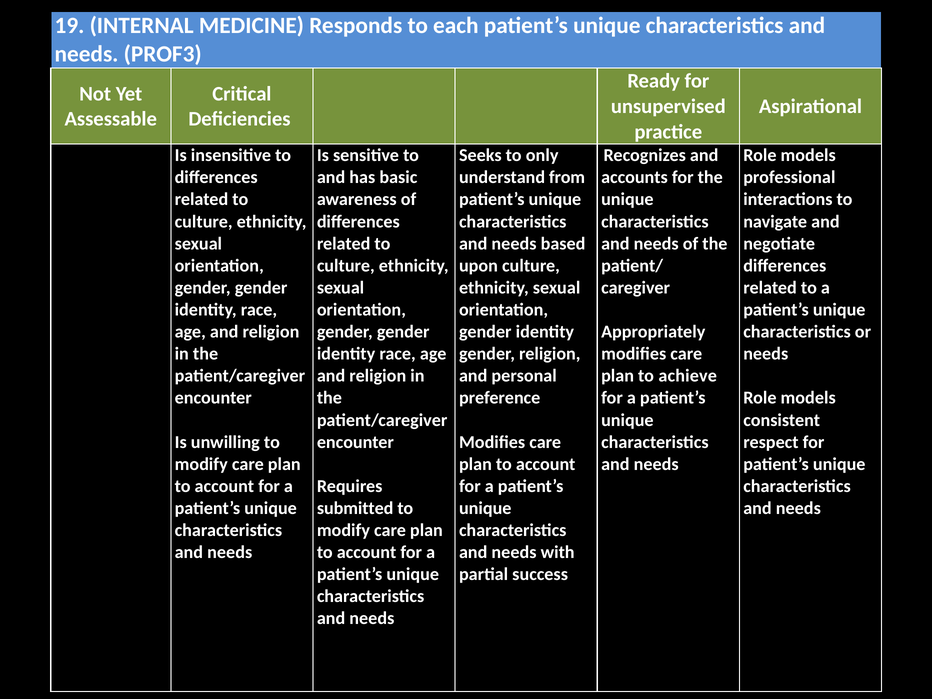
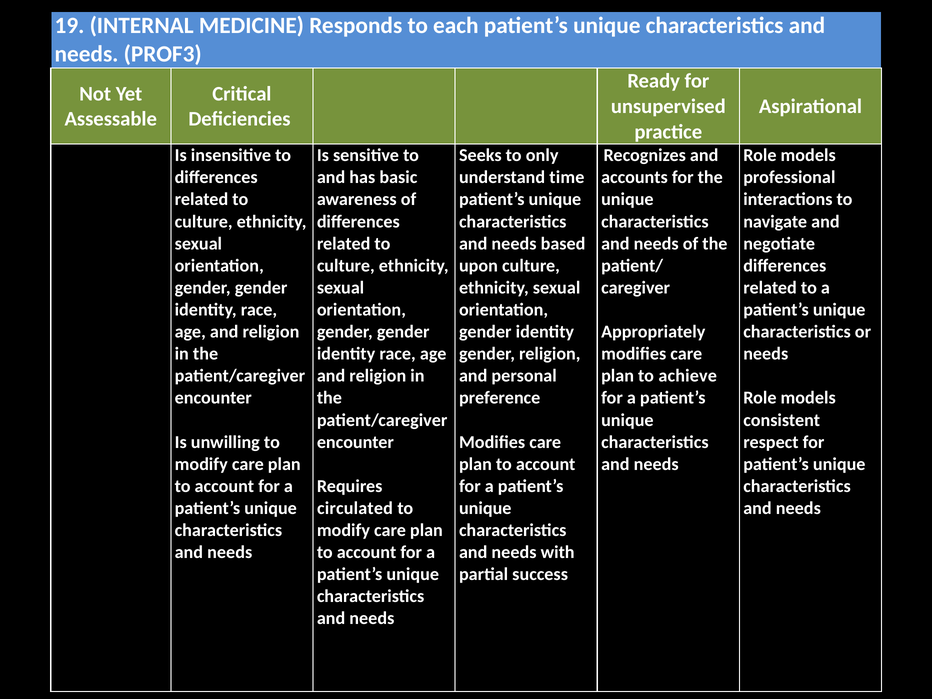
from: from -> time (567, 177)
submitted: submitted -> circulated (355, 508)
